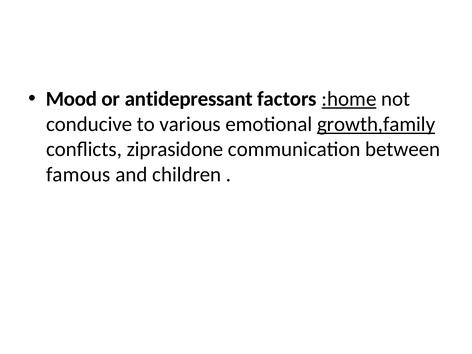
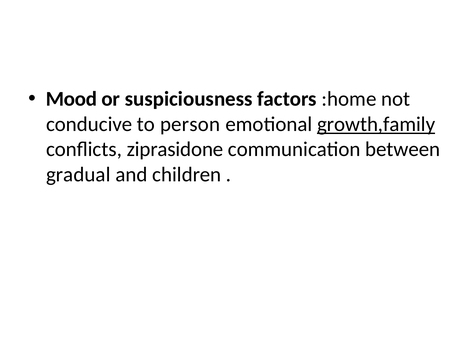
antidepressant: antidepressant -> suspiciousness (189, 99)
:home underline: present -> none (349, 99)
various: various -> person (190, 124)
famous: famous -> gradual (78, 175)
